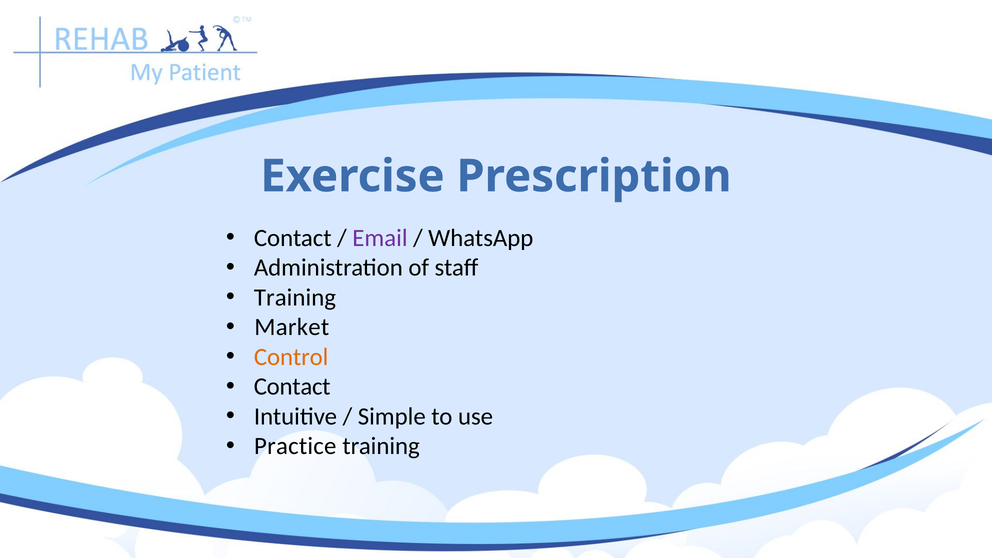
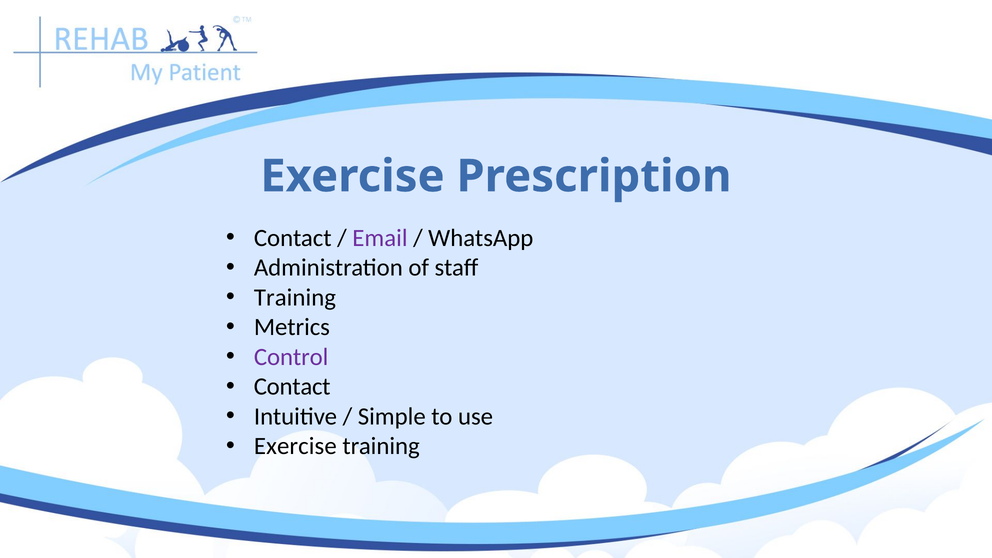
Market: Market -> Metrics (292, 327)
Control colour: orange -> purple (291, 357)
Practice: Practice -> Exercise (295, 446)
